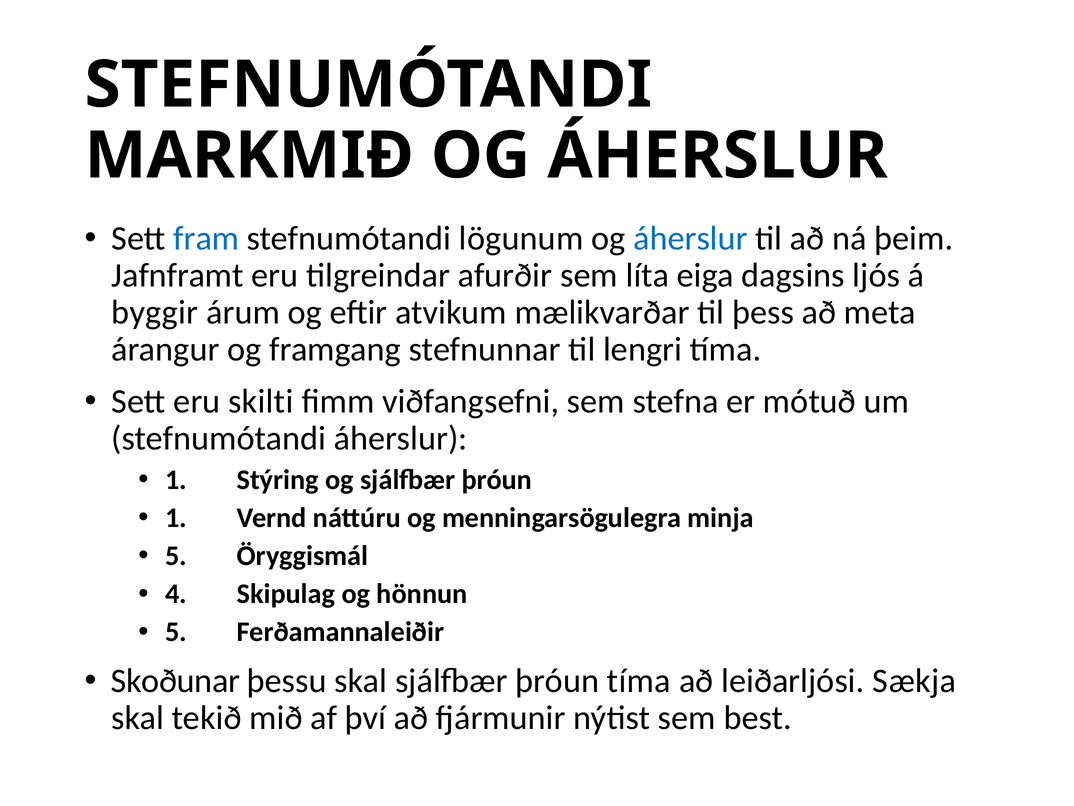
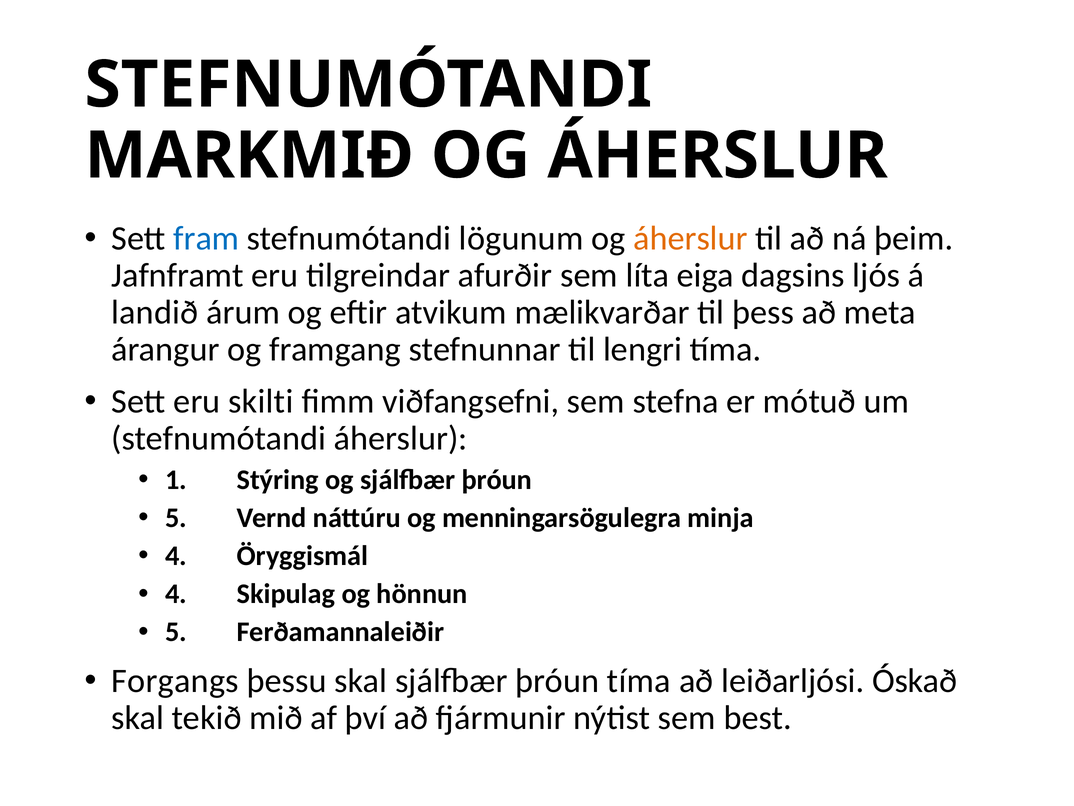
áherslur colour: blue -> orange (690, 238)
byggir: byggir -> landið (155, 312)
1: 1 -> 5 (176, 518)
5: 5 -> 4 (176, 556)
Skoðunar: Skoðunar -> Forgangs (175, 680)
Sækja: Sækja -> Óskað (915, 680)
